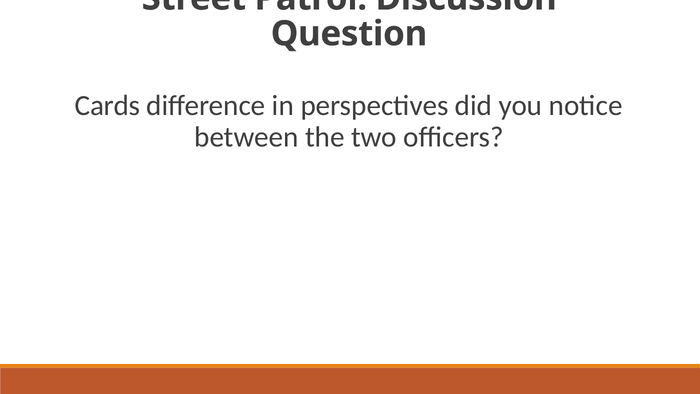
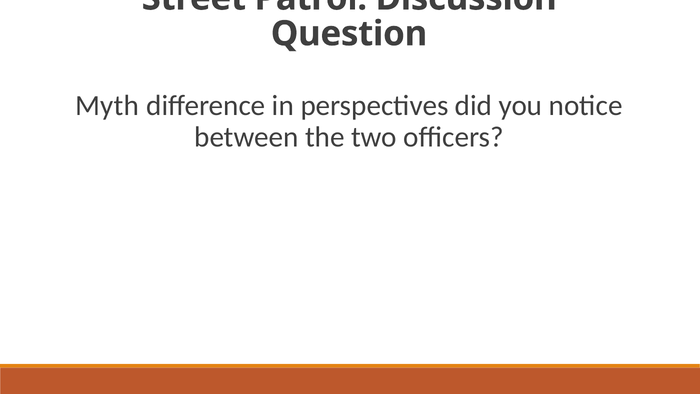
Cards: Cards -> Myth (107, 106)
